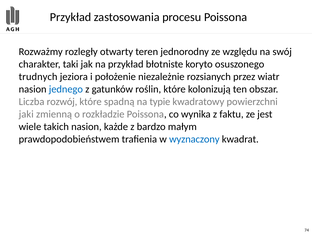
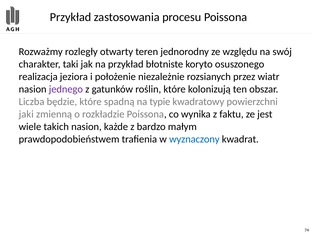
trudnych: trudnych -> realizacja (38, 77)
jednego colour: blue -> purple (66, 89)
rozwój: rozwój -> będzie (62, 102)
